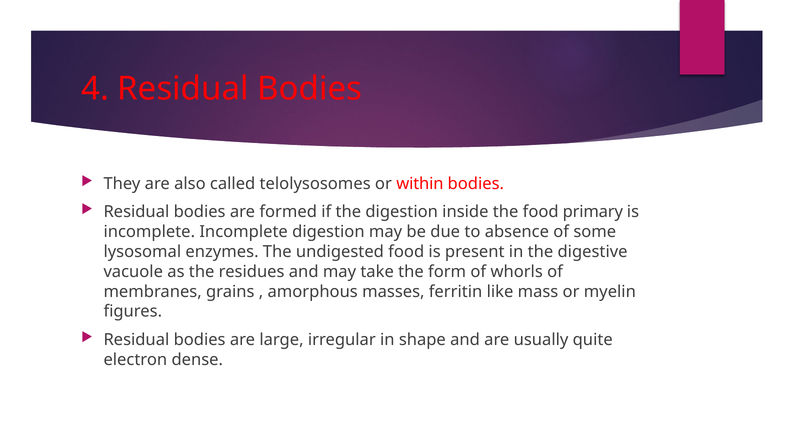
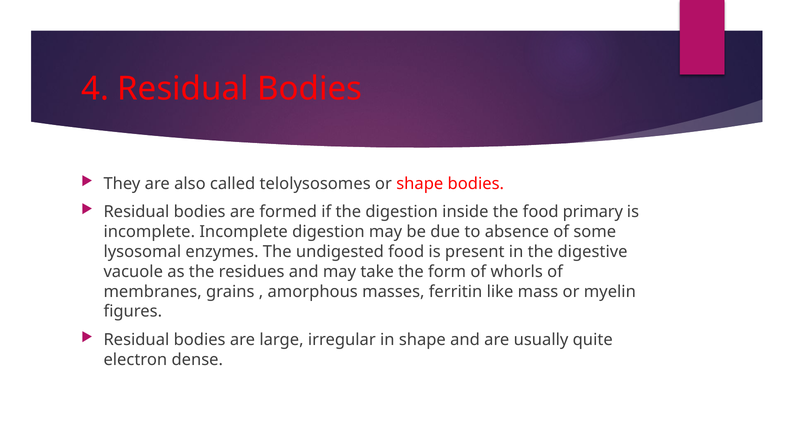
or within: within -> shape (420, 184)
